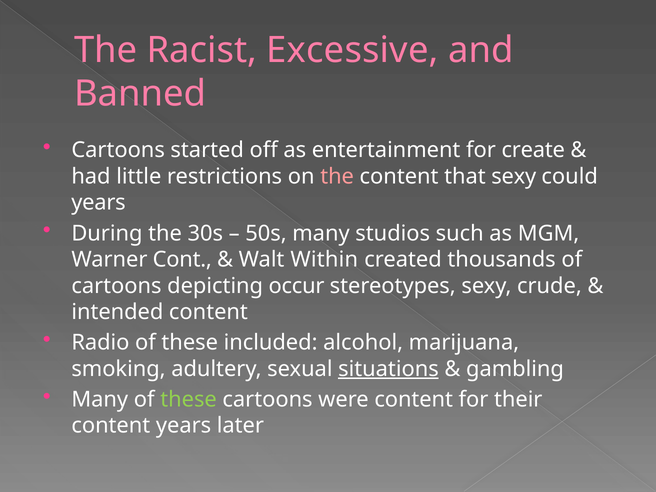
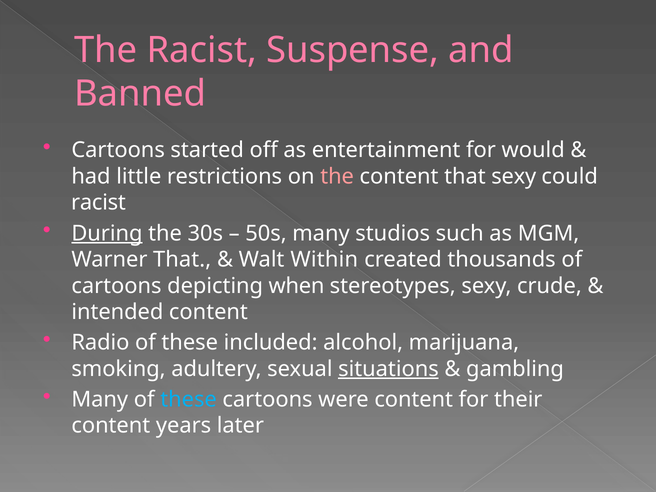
Excessive: Excessive -> Suspense (353, 50)
create: create -> would (533, 150)
years: years -> racist (98, 203)
During underline: none -> present (107, 233)
Warner Cont: Cont -> That (182, 260)
occur: occur -> when (297, 286)
these colour: light green -> light blue (189, 400)
